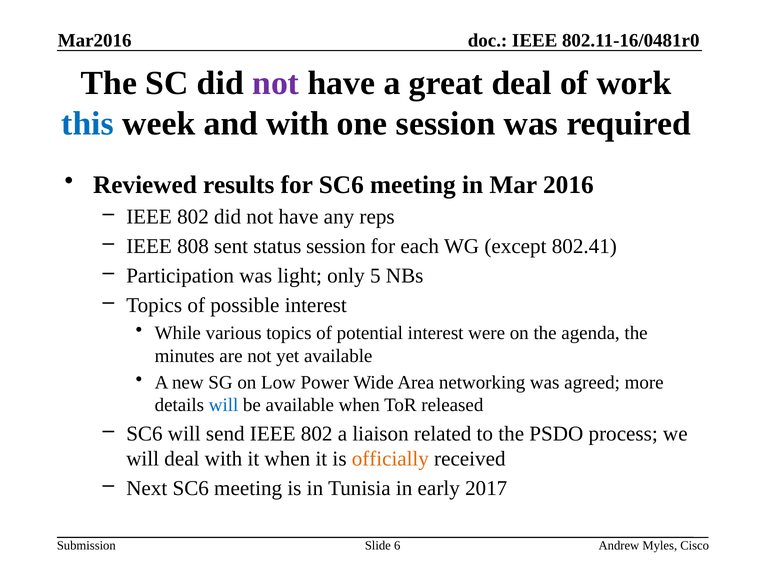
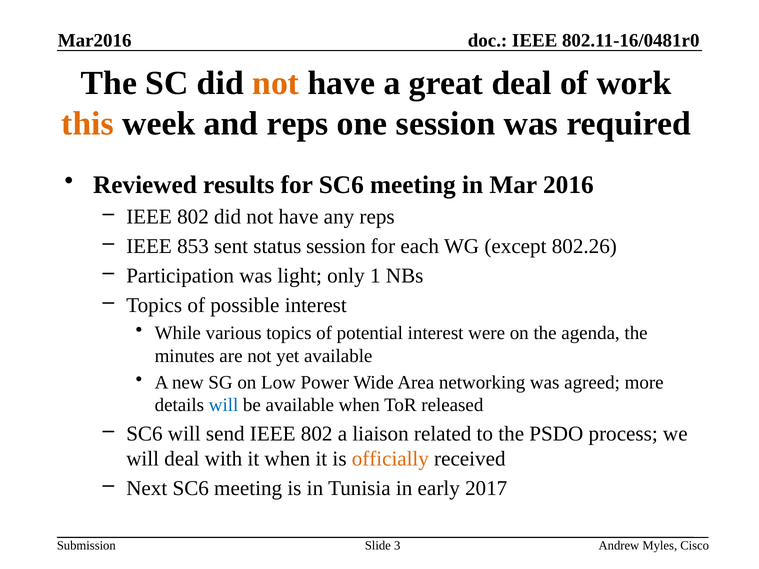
not colour: purple -> orange (276, 83)
this colour: blue -> orange (88, 124)
and with: with -> reps (298, 124)
808: 808 -> 853 (193, 246)
802.41: 802.41 -> 802.26 (584, 246)
5: 5 -> 1 (375, 276)
6: 6 -> 3 (397, 546)
